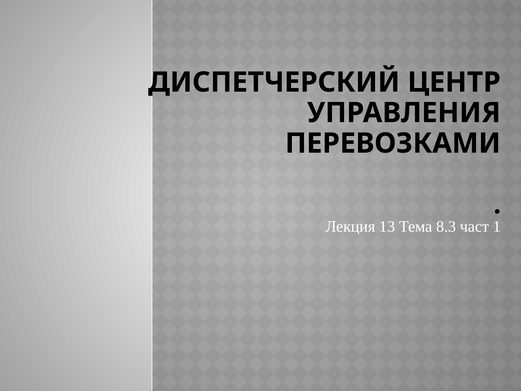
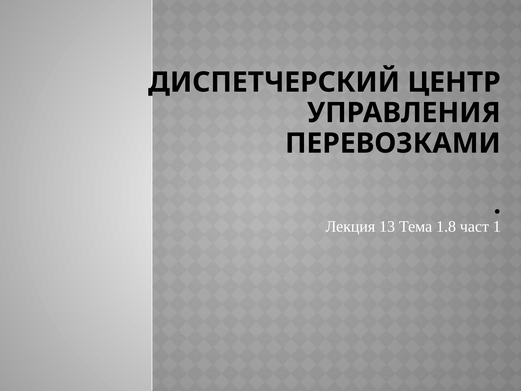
8.3: 8.3 -> 1.8 (446, 226)
